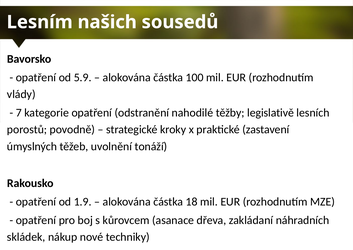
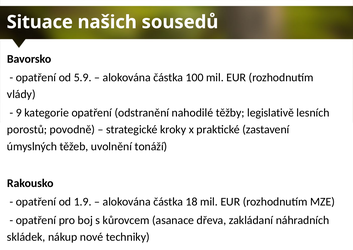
Lesním: Lesním -> Situace (40, 22)
7: 7 -> 9 (19, 113)
